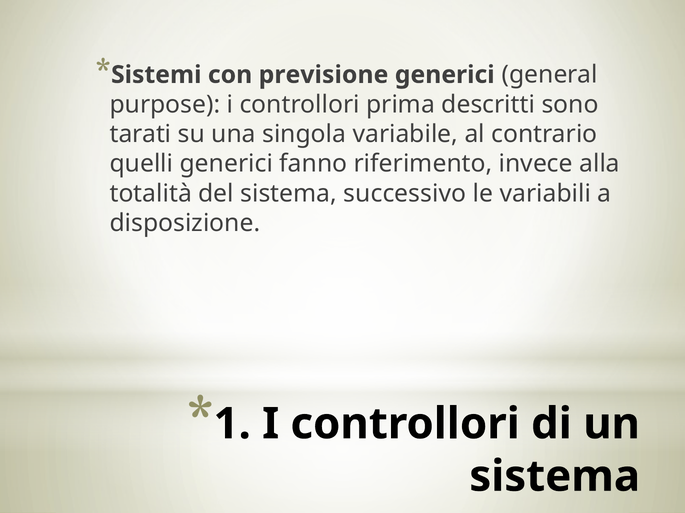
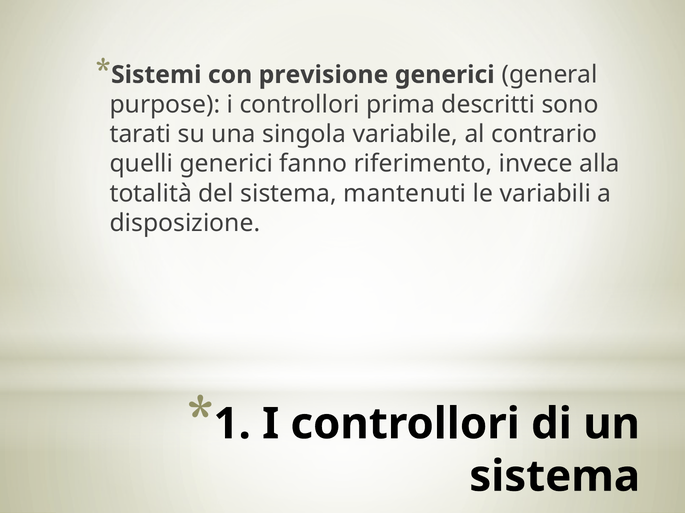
successivo: successivo -> mantenuti (405, 194)
